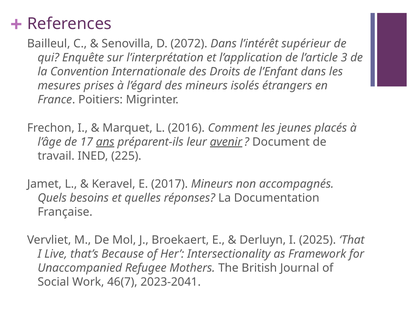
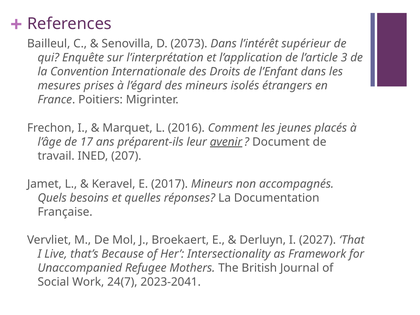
2072: 2072 -> 2073 (189, 44)
ans underline: present -> none (105, 142)
225: 225 -> 207 (126, 156)
2025: 2025 -> 2027 (318, 240)
46(7: 46(7 -> 24(7 (122, 282)
